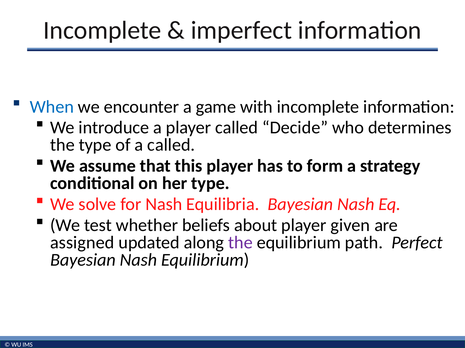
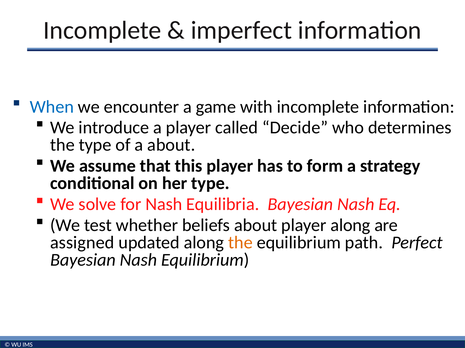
a called: called -> about (171, 145)
player given: given -> along (350, 226)
the colour: purple -> orange (240, 243)
